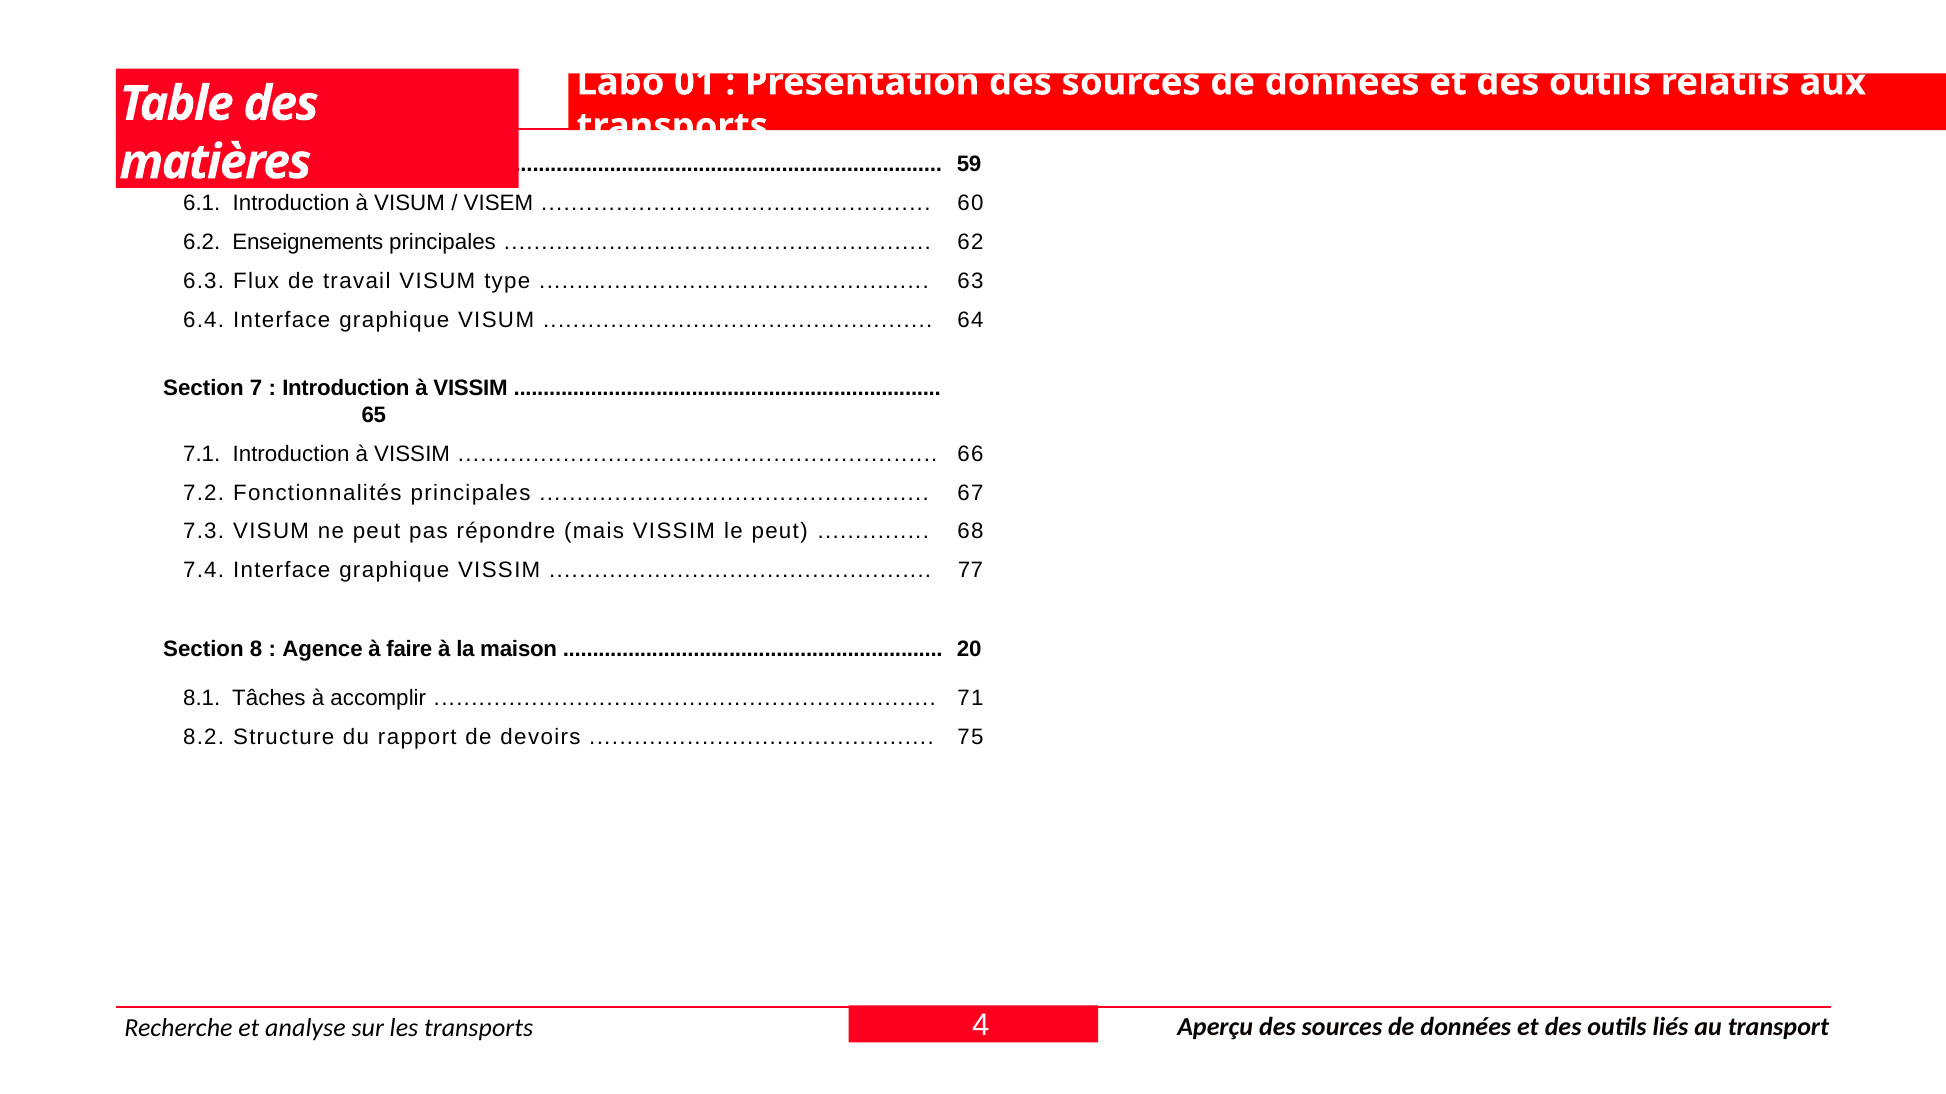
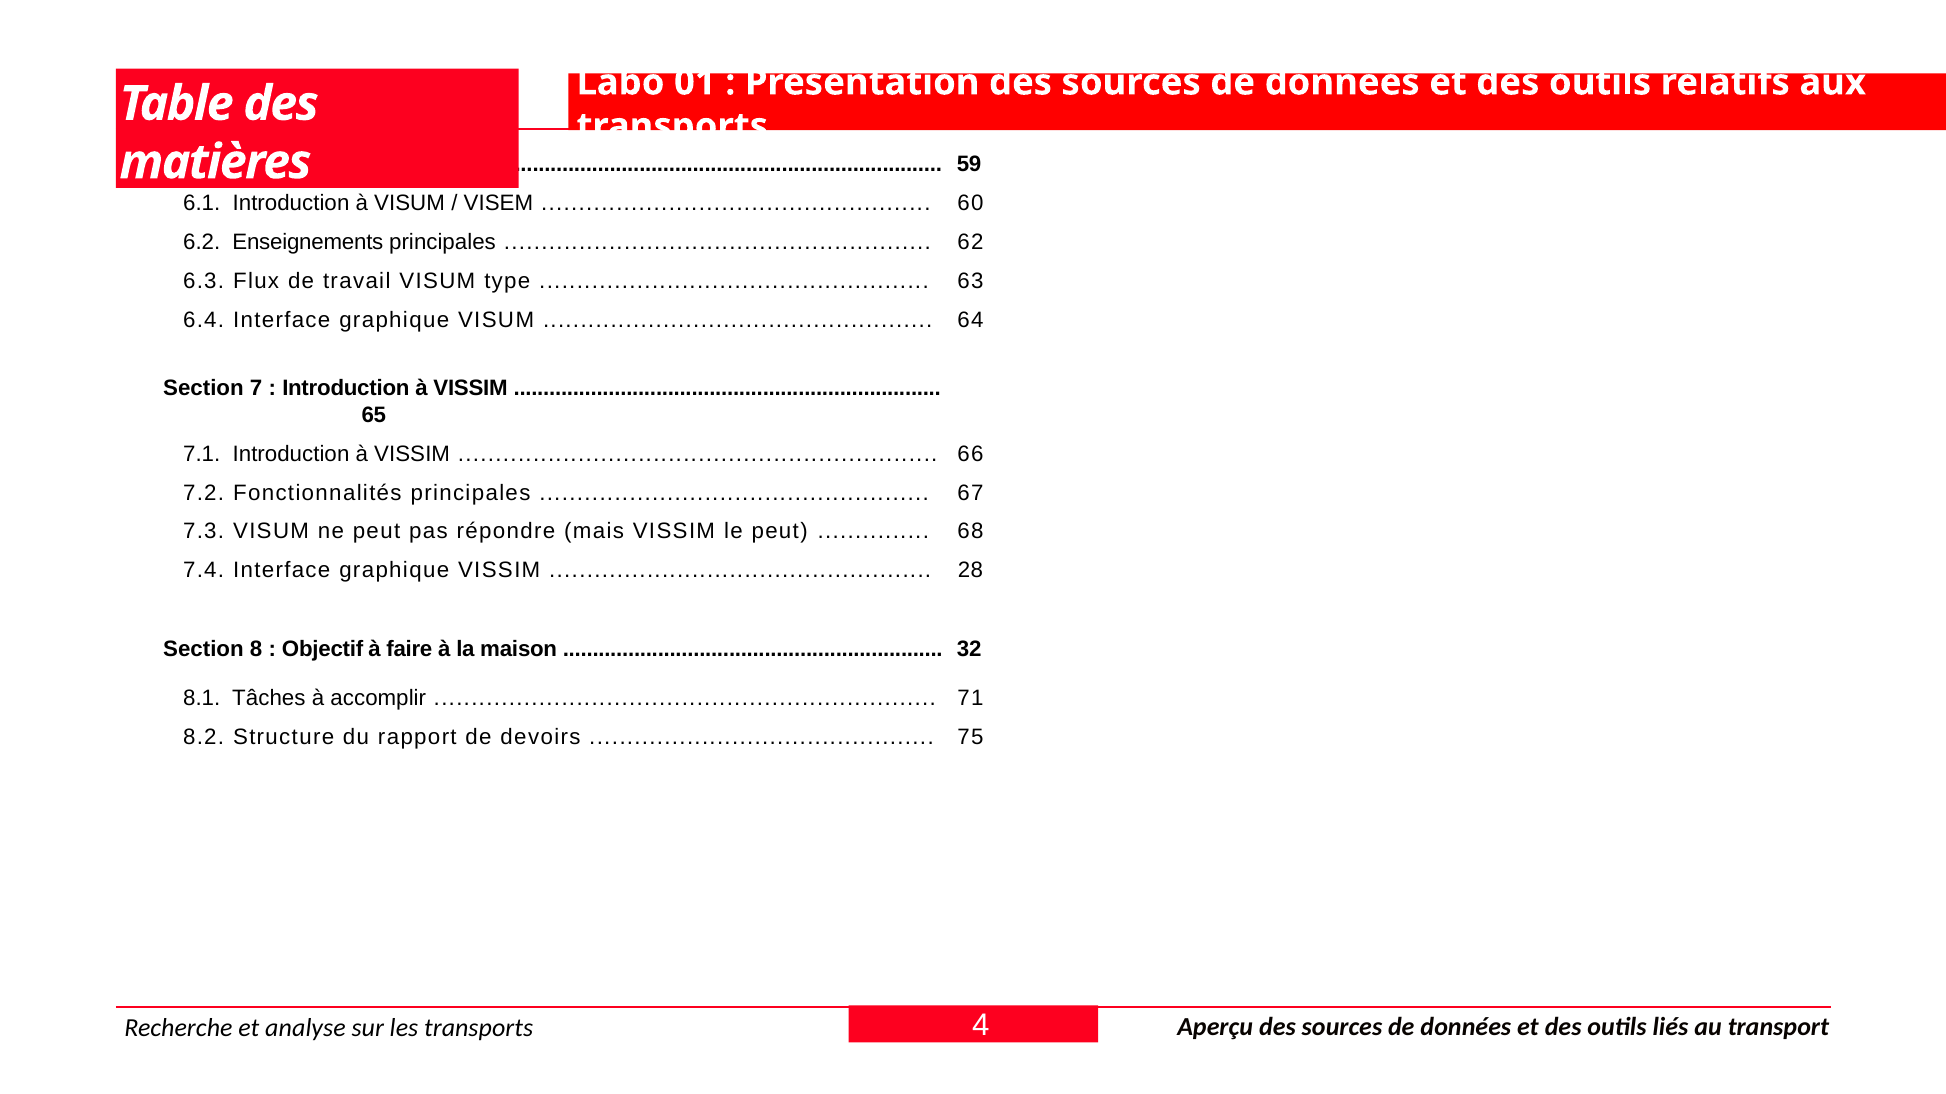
77: 77 -> 28 (970, 571)
Agence: Agence -> Objectif (323, 649)
20: 20 -> 32 (969, 649)
